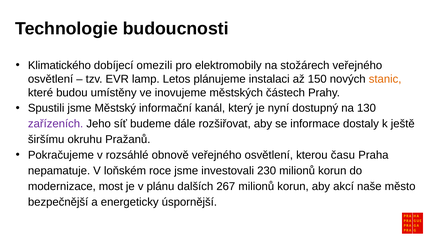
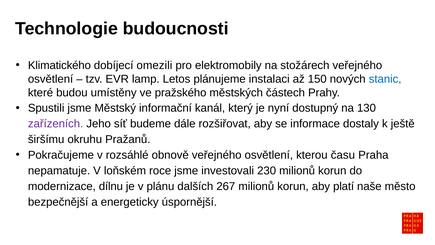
stanic colour: orange -> blue (385, 79)
inovujeme: inovujeme -> pražského (181, 92)
most: most -> dílnu (111, 186)
akcí: akcí -> platí (344, 186)
